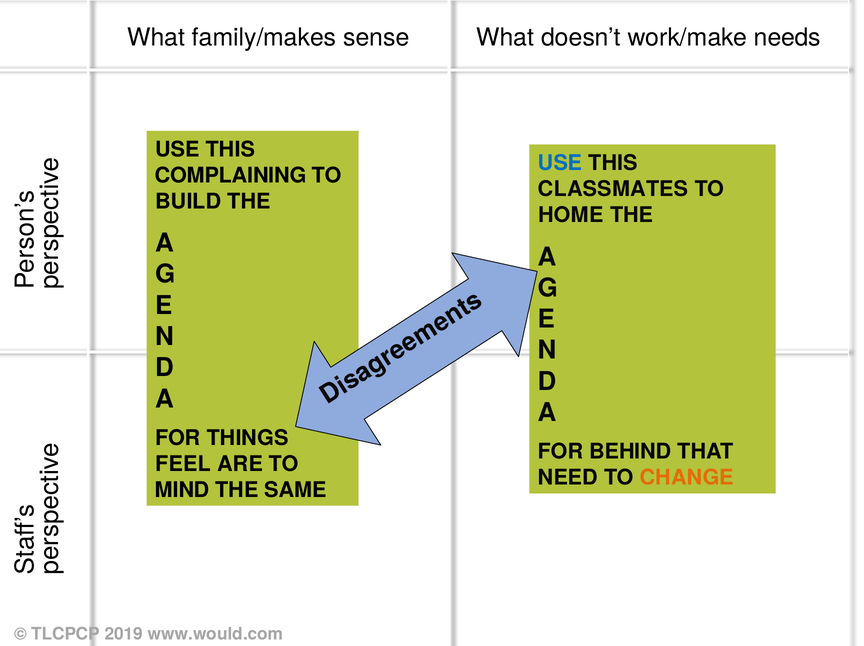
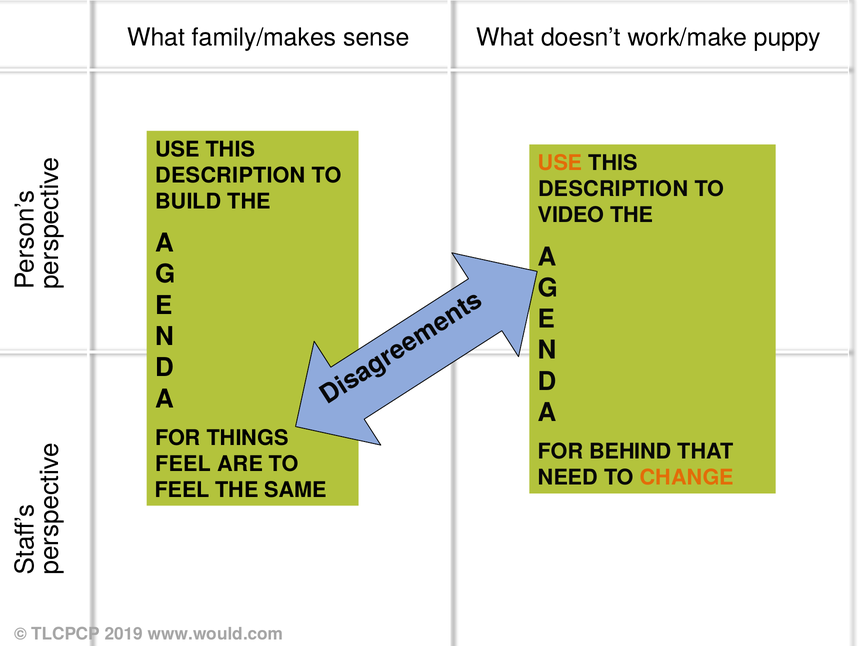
needs: needs -> puppy (787, 38)
USE colour: blue -> orange (560, 163)
COMPLAINING: COMPLAINING -> DESCRIPTION (230, 176)
CLASSMATES: CLASSMATES -> DESCRIPTION (613, 189)
HOME: HOME -> VIDEO (571, 215)
MIND: MIND -> FEEL (182, 490)
